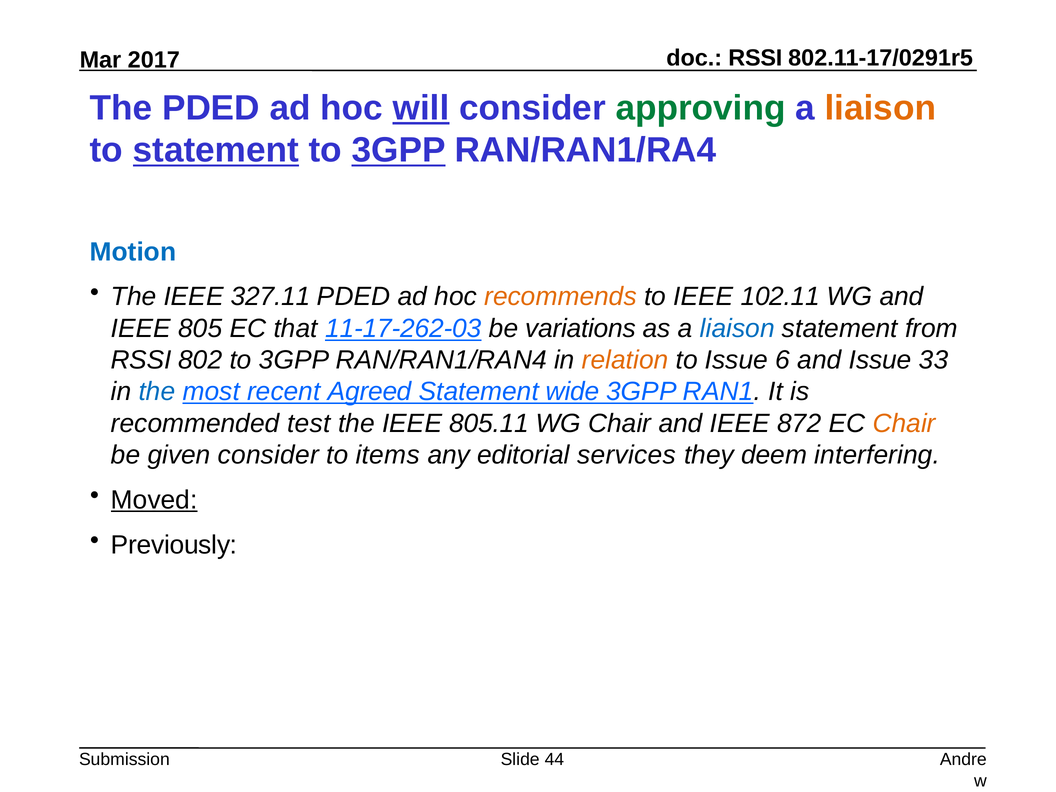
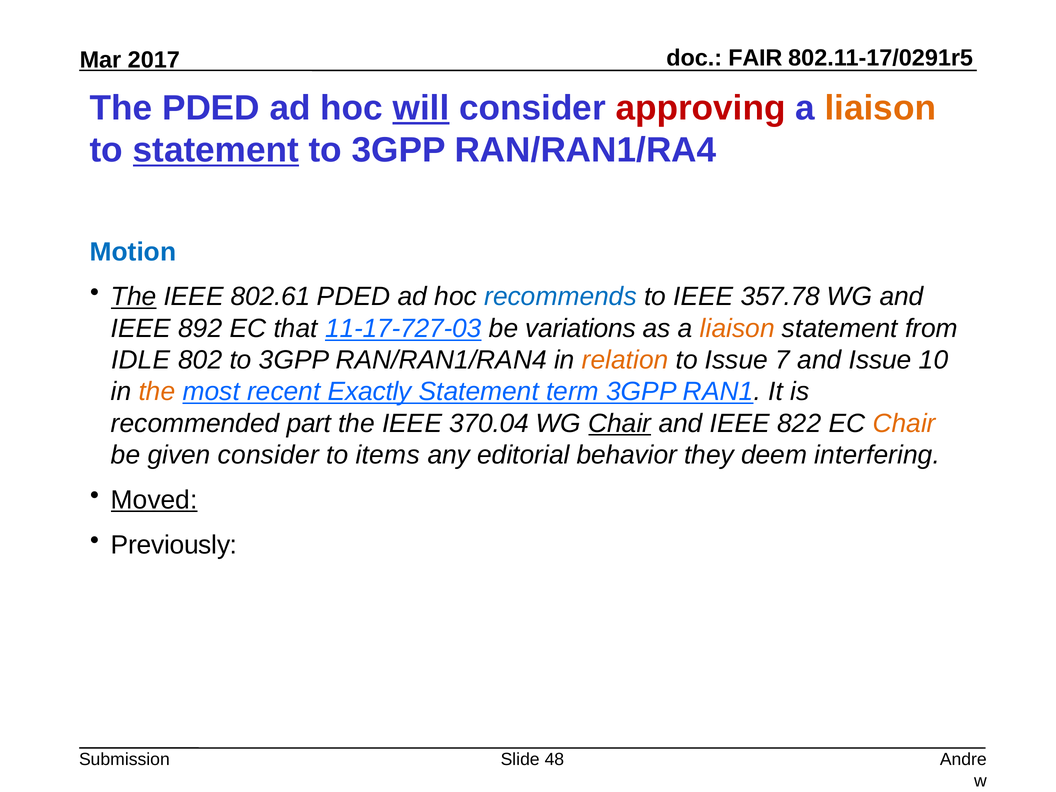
RSSI: RSSI -> FAIR (755, 58)
approving colour: green -> red (701, 108)
3GPP underline: present -> none (399, 150)
The underline: none -> present (134, 297)
327.11: 327.11 -> 802.61 (270, 297)
recommends colour: orange -> blue (561, 297)
102.11: 102.11 -> 357.78 (780, 297)
805: 805 -> 892 (200, 328)
11-17-262-03: 11-17-262-03 -> 11-17-727-03 (403, 328)
liaison colour: blue -> orange (737, 328)
RSSI: RSSI -> IDLE (141, 360)
6: 6 -> 7 (783, 360)
33: 33 -> 10 (934, 360)
the colour: blue -> orange (157, 392)
Agreed: Agreed -> Exactly (370, 392)
wide: wide -> term (572, 392)
test: test -> part (309, 423)
805.11: 805.11 -> 370.04 (489, 423)
Chair underline: none -> present (620, 423)
872: 872 -> 822 (799, 423)
services: services -> behavior (627, 455)
44: 44 -> 48 (554, 760)
